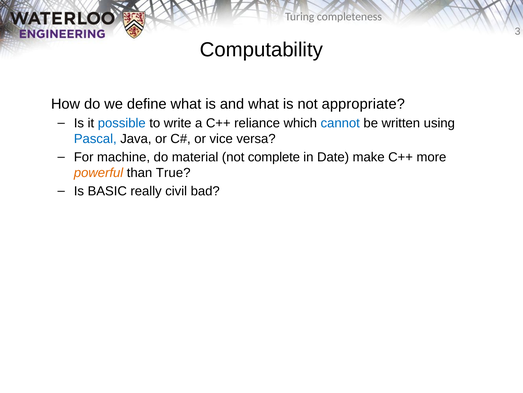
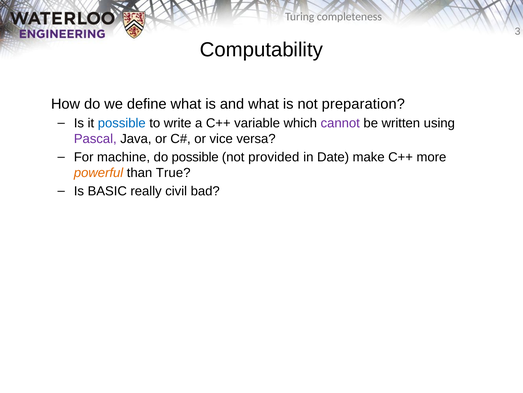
appropriate: appropriate -> preparation (363, 104)
reliance: reliance -> variable (257, 123)
cannot colour: blue -> purple (340, 123)
Pascal colour: blue -> purple (95, 139)
do material: material -> possible (195, 157)
complete: complete -> provided (274, 157)
